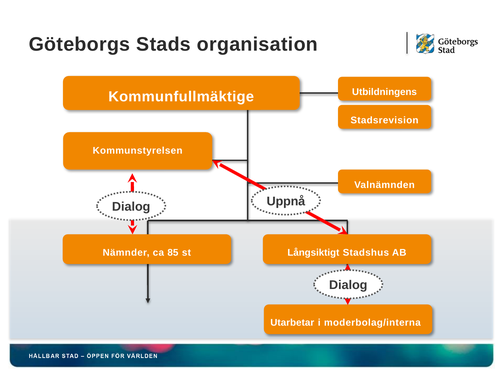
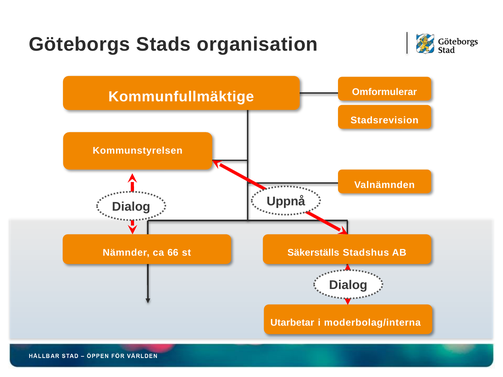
Utbildningens: Utbildningens -> Omformulerar (384, 92)
85: 85 -> 66 (173, 253)
Långsiktigt: Långsiktigt -> Säkerställs (313, 253)
